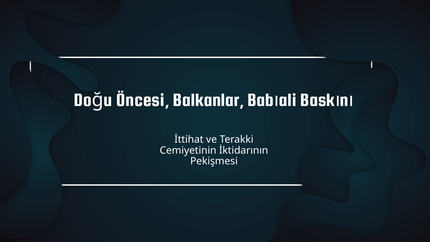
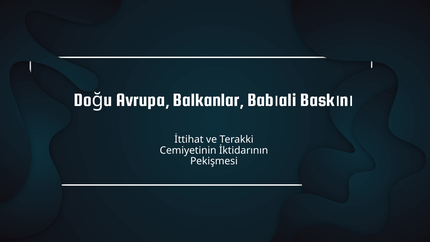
Öncesi: Öncesi -> Avrupa (143, 100)
